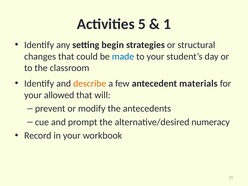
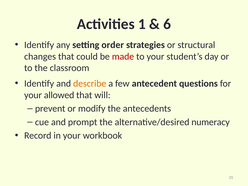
5: 5 -> 1 (142, 24)
1: 1 -> 6 (167, 24)
begin: begin -> order (113, 45)
made colour: blue -> red (123, 56)
materials: materials -> questions (198, 83)
